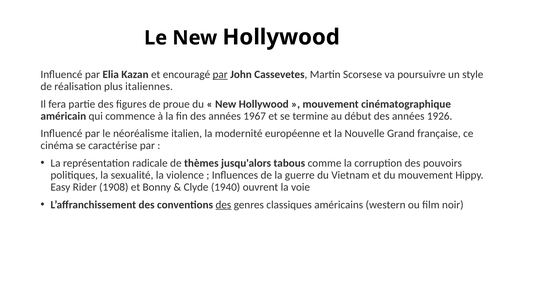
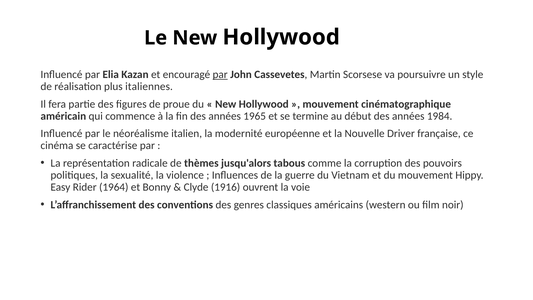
1967: 1967 -> 1965 (255, 116)
1926: 1926 -> 1984 (440, 116)
Grand: Grand -> Driver (401, 133)
1908: 1908 -> 1964 (114, 187)
1940: 1940 -> 1916 (226, 187)
des underline: present -> none (223, 205)
